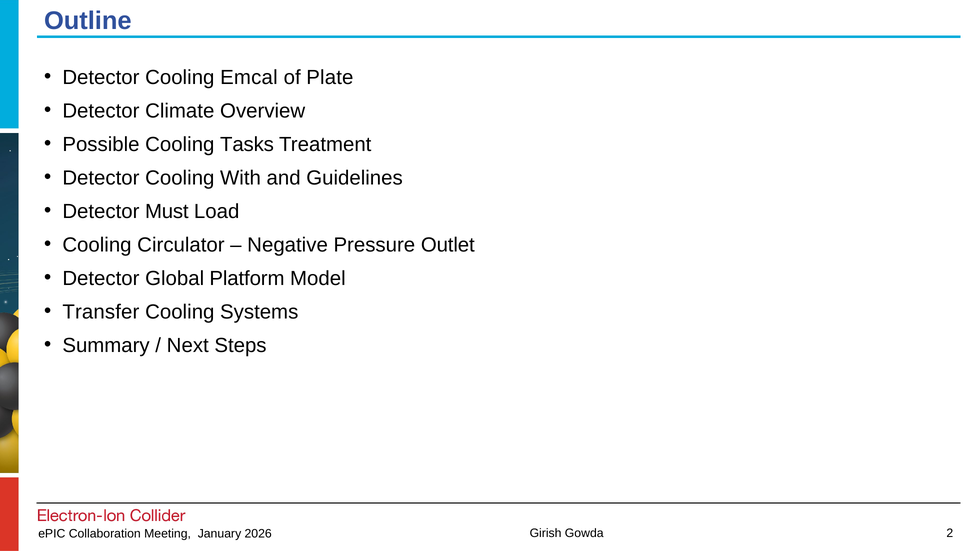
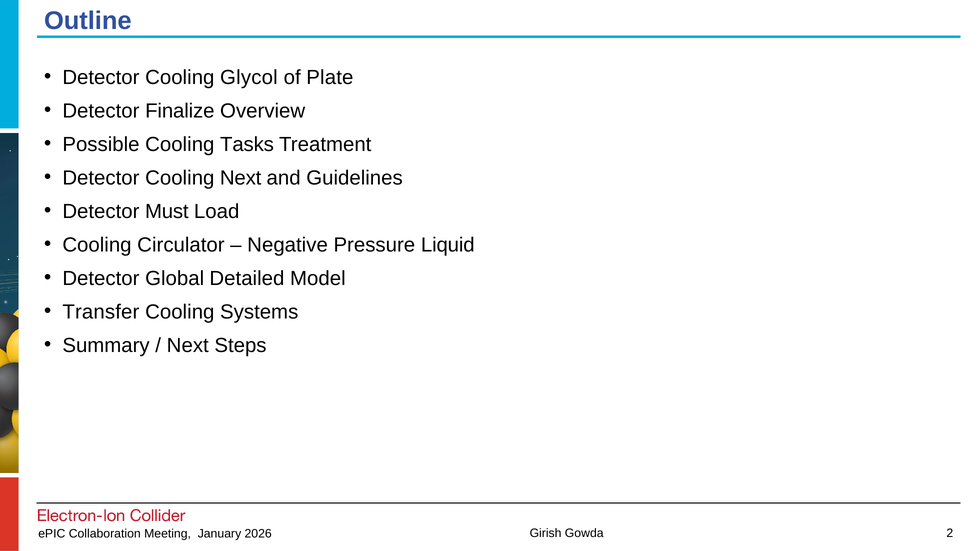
Emcal: Emcal -> Glycol (249, 77)
Climate: Climate -> Finalize (180, 111)
Cooling With: With -> Next (241, 178)
Outlet: Outlet -> Liquid (448, 245)
Platform: Platform -> Detailed (247, 278)
